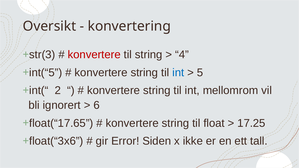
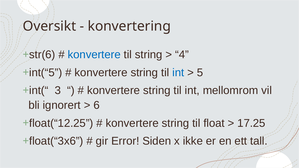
str(3: str(3 -> str(6 (42, 55)
konvertere colour: red -> blue (94, 55)
2: 2 -> 3 (58, 91)
float(“17.65: float(“17.65 -> float(“12.25 (61, 123)
